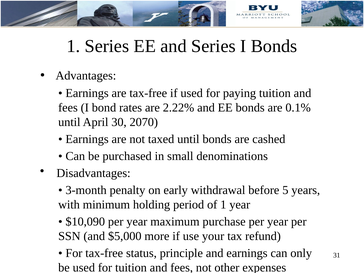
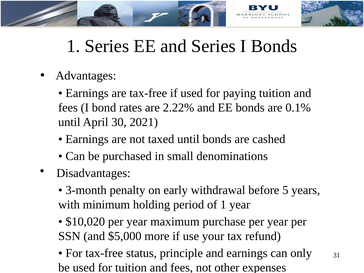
2070: 2070 -> 2021 (144, 122)
$10,090: $10,090 -> $10,020 (85, 222)
